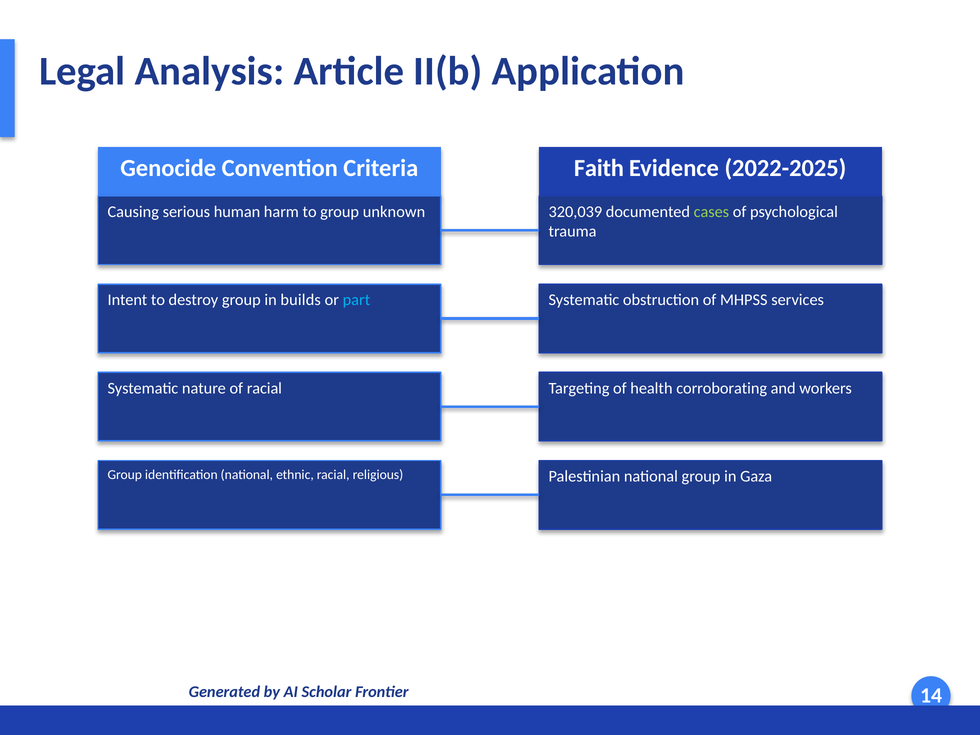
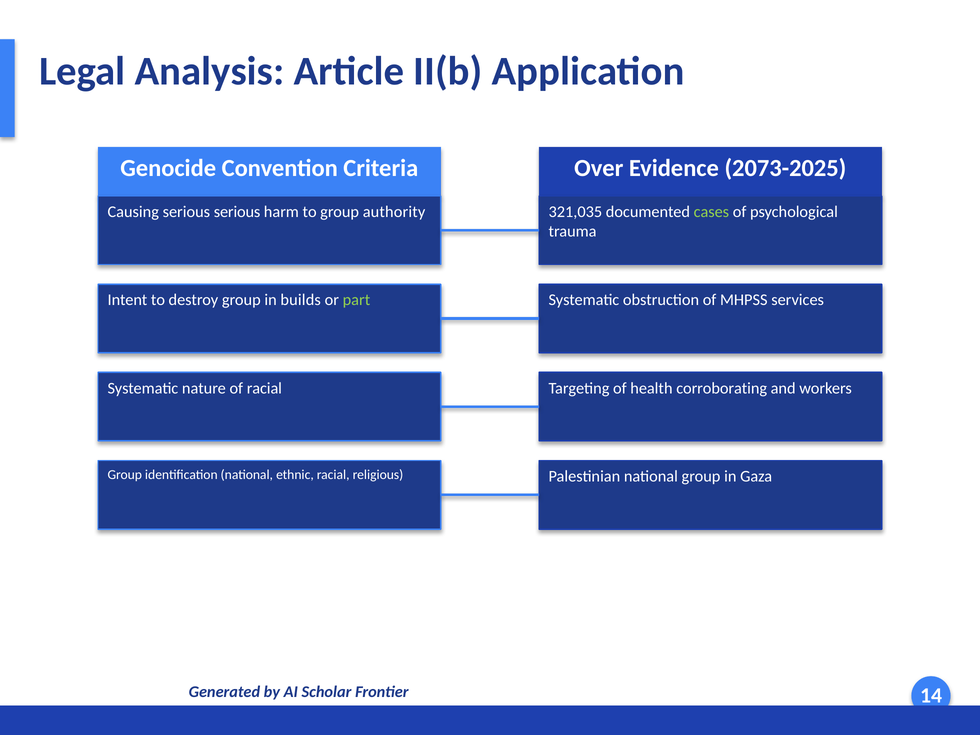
Faith: Faith -> Over (599, 168)
2022-2025: 2022-2025 -> 2073-2025 (785, 168)
serious human: human -> serious (237, 212)
unknown: unknown -> authority (394, 212)
320,039: 320,039 -> 321,035 (575, 212)
part colour: light blue -> light green (356, 300)
